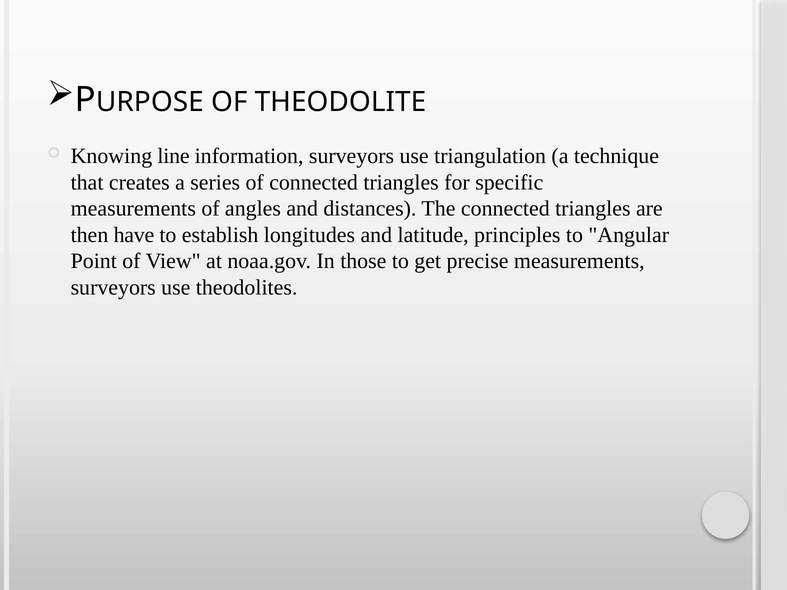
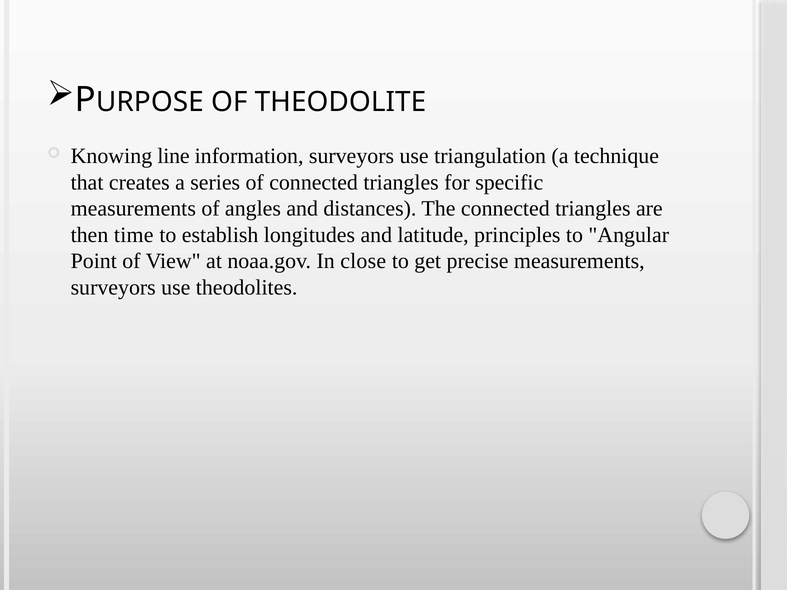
have: have -> time (134, 235)
those: those -> close (363, 261)
